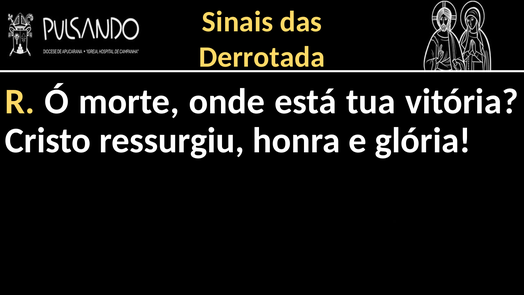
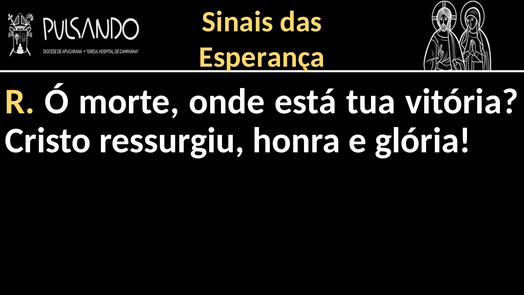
Derrotada: Derrotada -> Esperança (262, 57)
